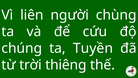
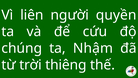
chùng: chùng -> quyền (116, 15)
Tuyền: Tuyền -> Nhậm (93, 48)
